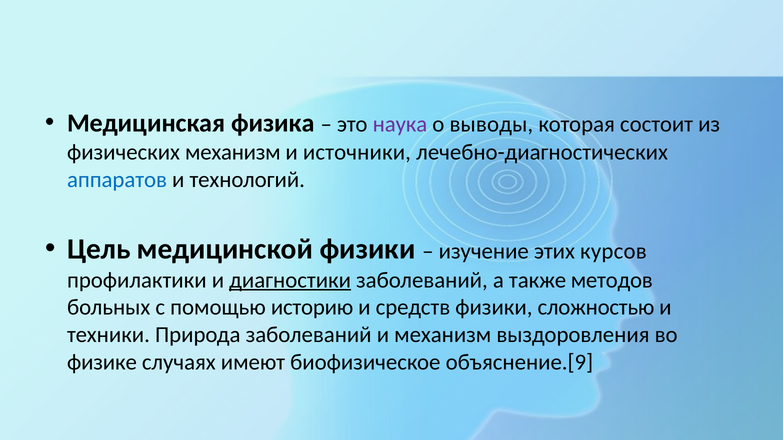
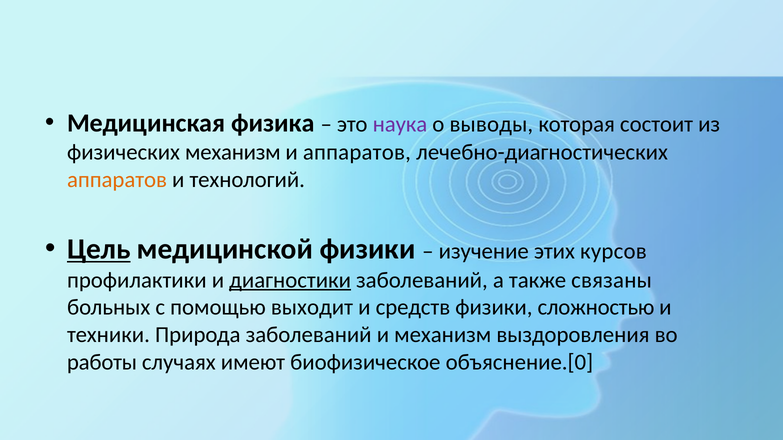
и источники: источники -> аппаратов (357, 152)
аппаратов colour: blue -> orange (117, 180)
Цель underline: none -> present (99, 249)
методов: методов -> связаны (612, 280)
историю: историю -> выходит (312, 308)
физике: физике -> работы (102, 363)
объяснение.[9: объяснение.[9 -> объяснение.[0 (519, 363)
